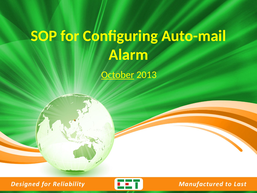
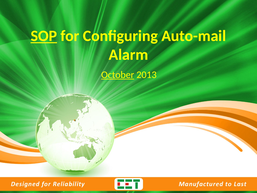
SOP underline: none -> present (44, 36)
